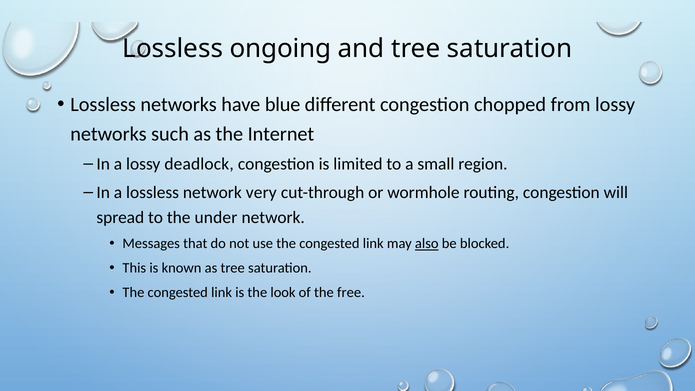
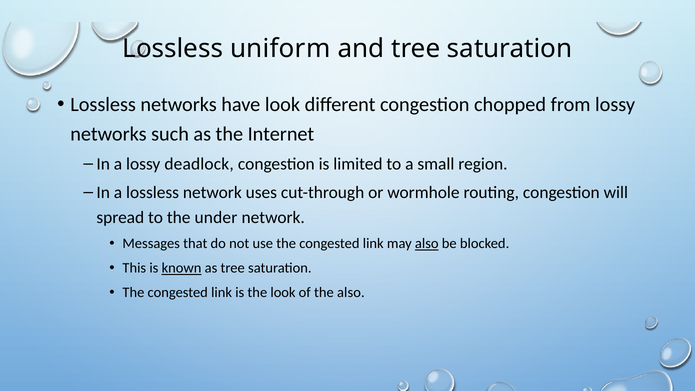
ongoing: ongoing -> uniform (280, 49)
have blue: blue -> look (283, 105)
very: very -> uses (261, 193)
known underline: none -> present (182, 268)
the free: free -> also (351, 293)
